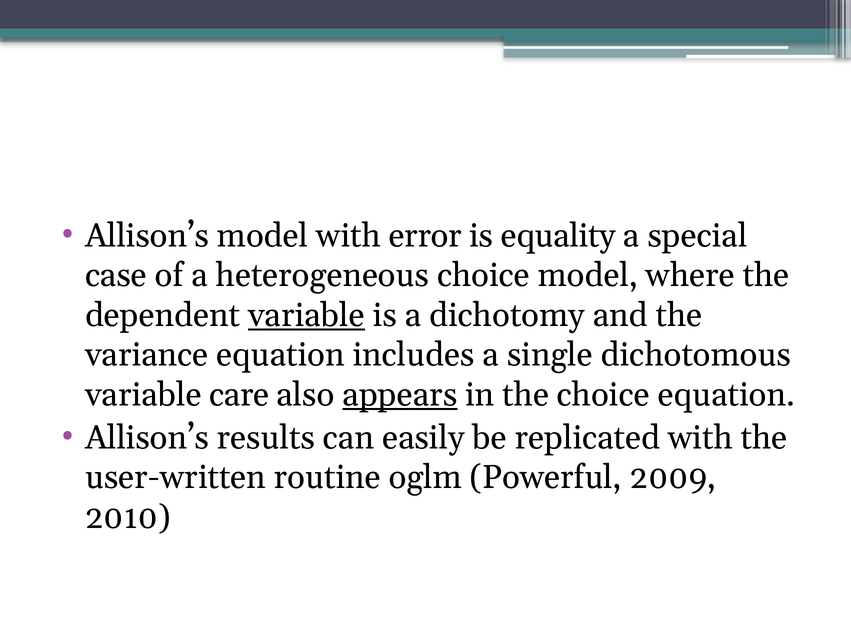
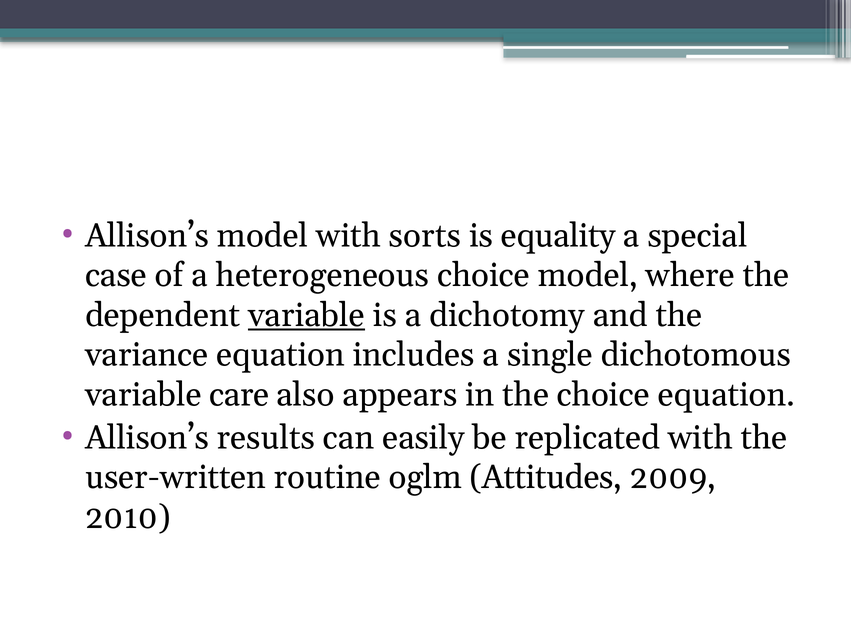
error: error -> sorts (425, 236)
appears underline: present -> none (400, 395)
Powerful: Powerful -> Attitudes (546, 478)
